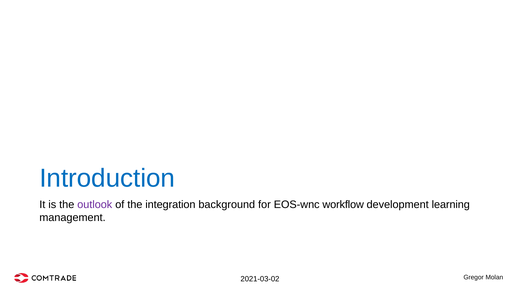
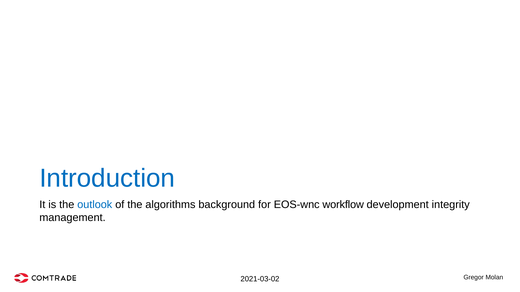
outlook colour: purple -> blue (95, 205)
integration: integration -> algorithms (170, 205)
learning: learning -> integrity (451, 205)
